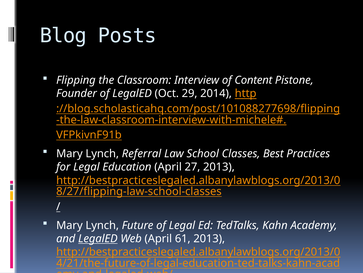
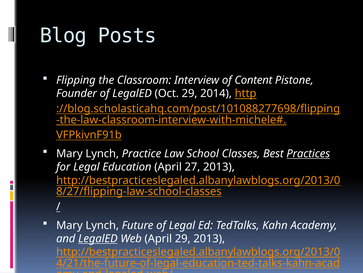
Referral: Referral -> Practice (142, 153)
Practices underline: none -> present (308, 153)
April 61: 61 -> 29 (183, 238)
